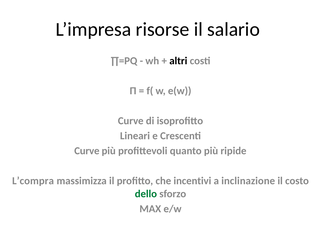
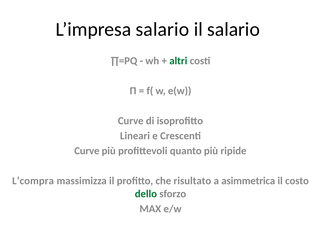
L’impresa risorse: risorse -> salario (162, 29)
altri colour: black -> green (178, 61)
incentivi: incentivi -> risultato (192, 181)
inclinazione: inclinazione -> asimmetrica (248, 181)
